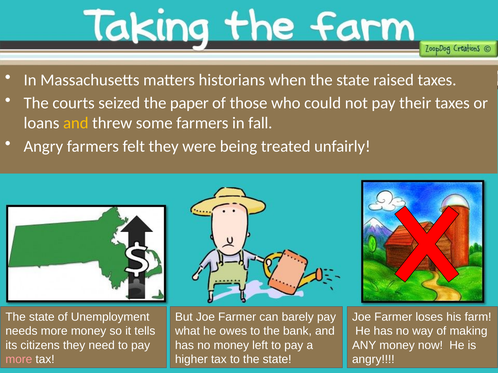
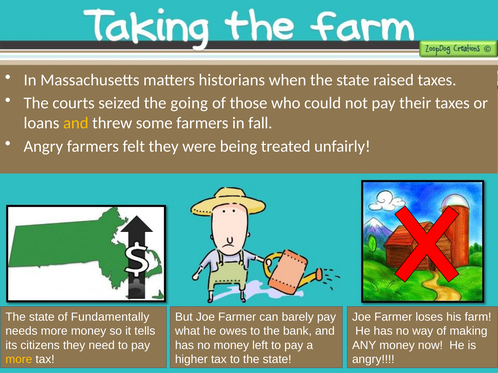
paper: paper -> going (189, 103)
Unemployment: Unemployment -> Fundamentally (110, 317)
more colour: pink -> yellow (19, 360)
